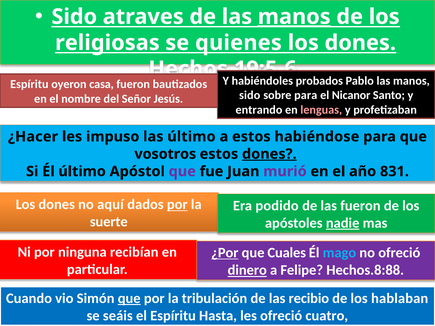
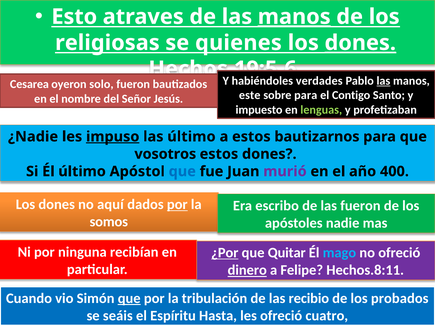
Sido: Sido -> Esto (74, 17)
dones underline: none -> present (360, 43)
probados: probados -> verdades (319, 81)
las underline: none -> present (383, 81)
Espíritu: Espíritu -> Cesarea (29, 84)
casa: casa -> solo (101, 84)
sido: sido -> este (250, 95)
Nicanor: Nicanor -> Contigo (351, 95)
entrando: entrando -> impuesto (259, 110)
lenguas colour: pink -> light green (321, 110)
¿Hacer: ¿Hacer -> ¿Nadie (33, 137)
impuso underline: none -> present (113, 137)
habiéndose: habiéndose -> bautizarnos (317, 137)
dones underline: present -> none (269, 154)
que colour: purple -> blue (182, 172)
831: 831 -> 400 (394, 172)
podido: podido -> escribo (277, 206)
suerte: suerte -> somos (109, 222)
nadie underline: present -> none (343, 223)
Cuales: Cuales -> Quitar (287, 253)
Hechos.8:88: Hechos.8:88 -> Hechos.8:11 (365, 270)
hablaban: hablaban -> probados (400, 299)
